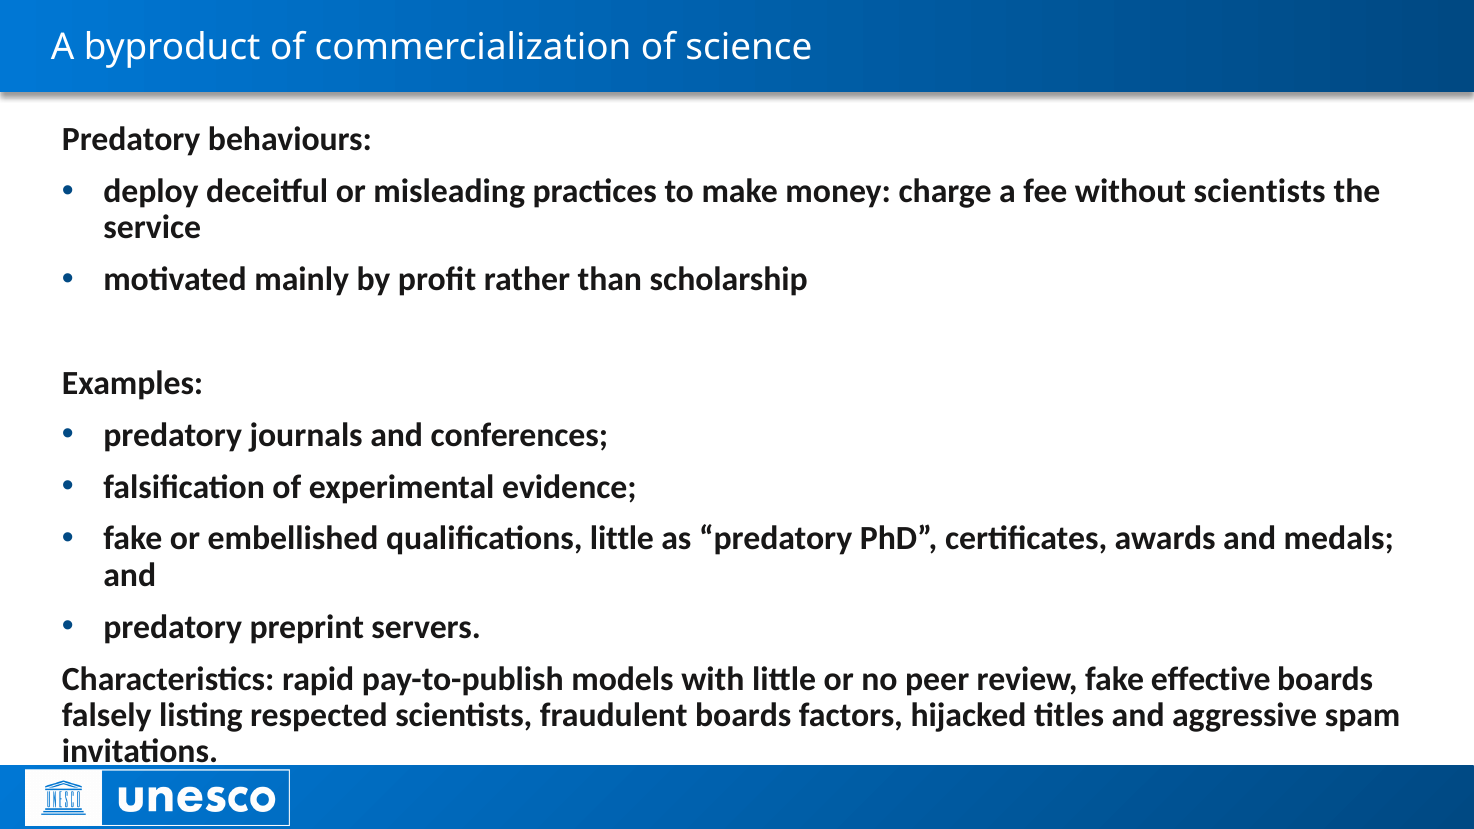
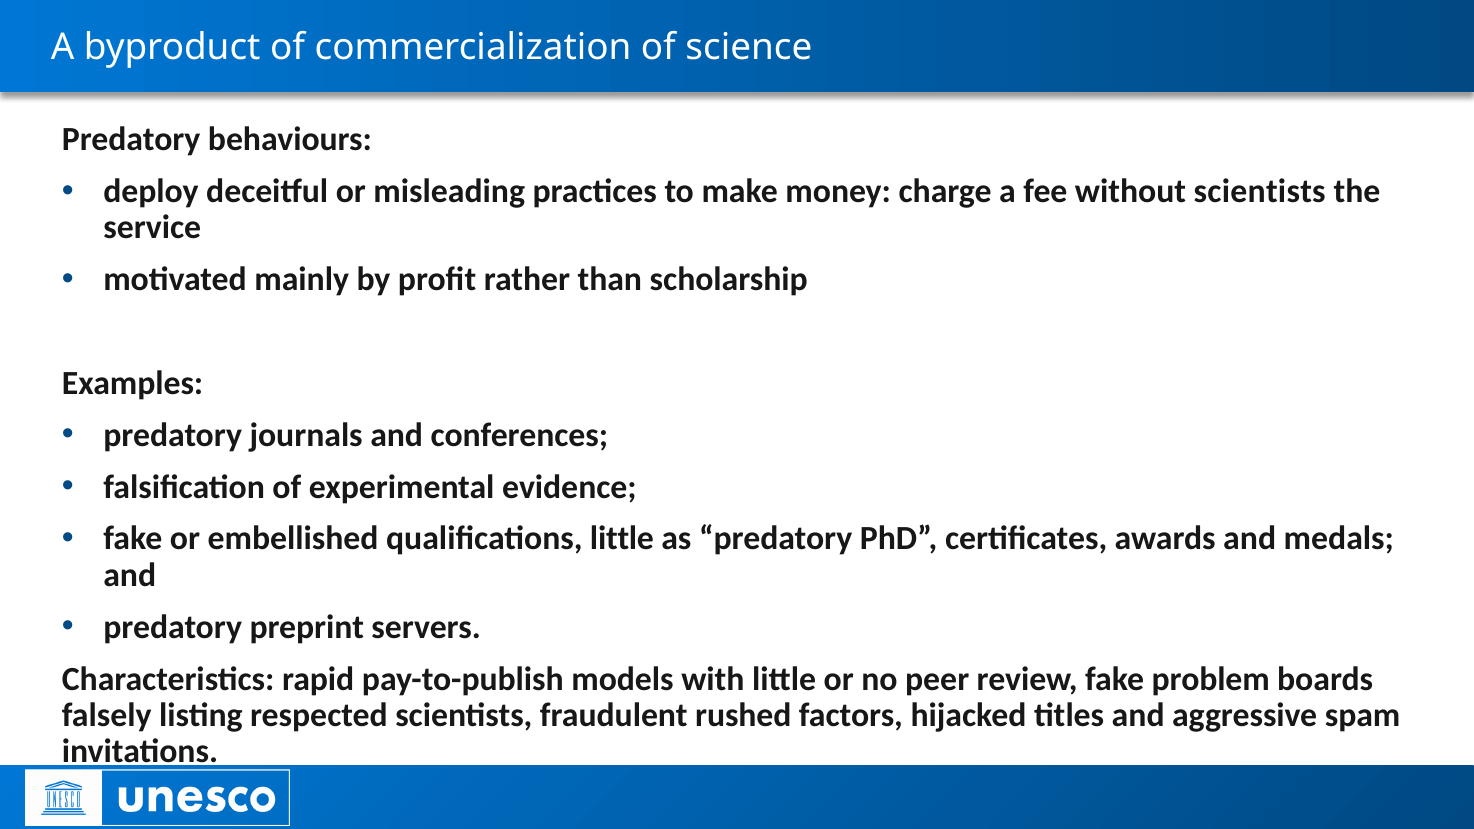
effective: effective -> problem (1211, 679)
fraudulent boards: boards -> rushed (743, 715)
